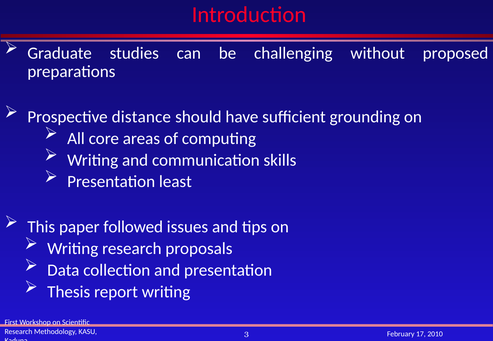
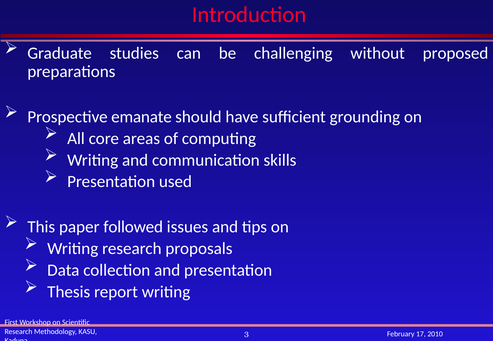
distance: distance -> emanate (142, 117)
least: least -> used (175, 182)
